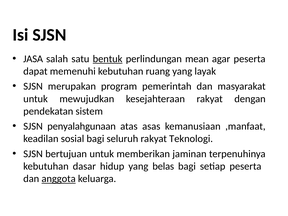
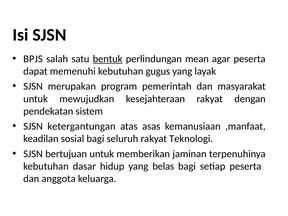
JASA: JASA -> BPJS (33, 59)
ruang: ruang -> gugus (158, 71)
penyalahgunaan: penyalahgunaan -> ketergantungan (81, 126)
anggota underline: present -> none (59, 179)
